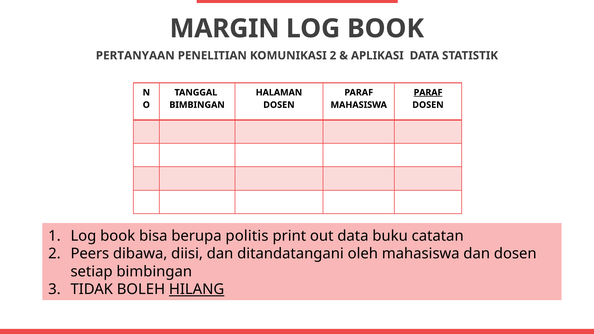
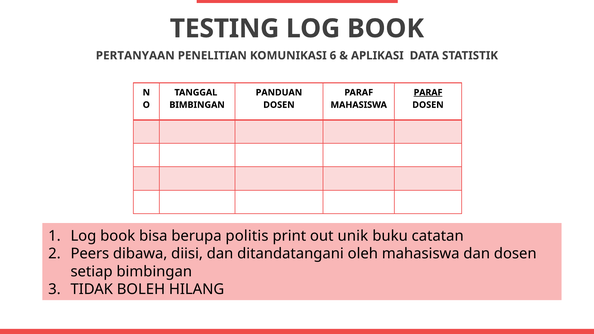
MARGIN: MARGIN -> TESTING (225, 29)
KOMUNIKASI 2: 2 -> 6 (333, 56)
HALAMAN: HALAMAN -> PANDUAN (279, 93)
out data: data -> unik (353, 236)
HILANG underline: present -> none (197, 290)
